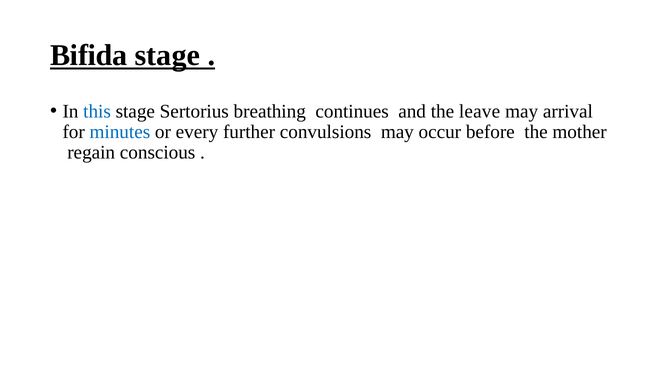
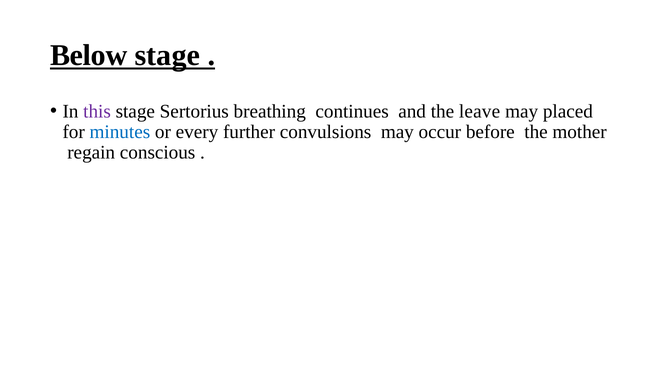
Bifida: Bifida -> Below (89, 55)
this colour: blue -> purple (97, 111)
arrival: arrival -> placed (568, 111)
